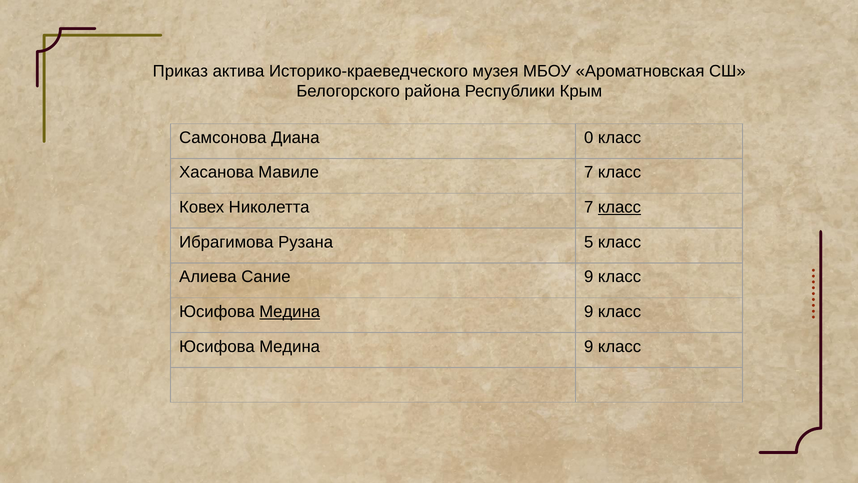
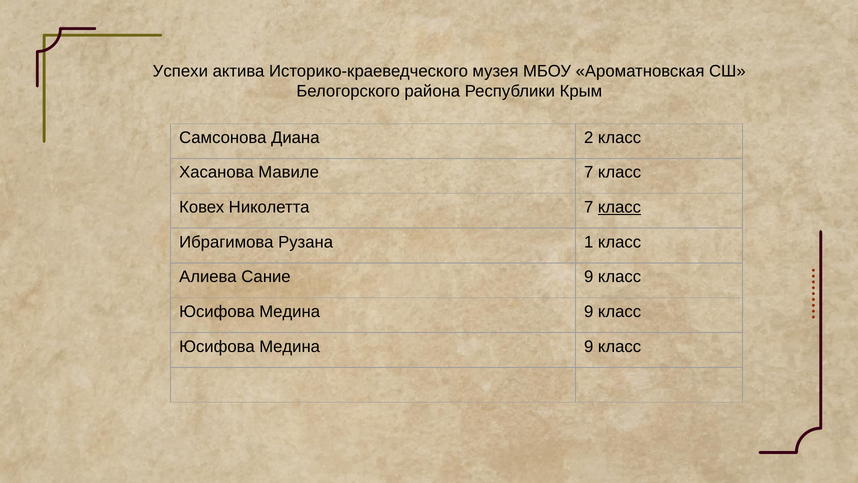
Приказ: Приказ -> Успехи (180, 71)
0: 0 -> 2 (589, 138)
5: 5 -> 1 (589, 242)
Медина underline: present -> none (290, 311)
